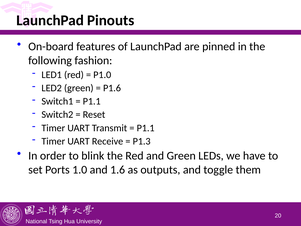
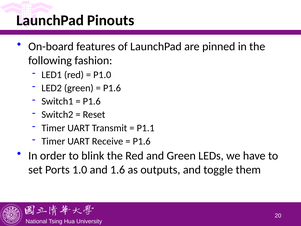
P1.1: P1.1 -> P1.6 (92, 101)
P1.3: P1.3 -> P1.6 (142, 141)
